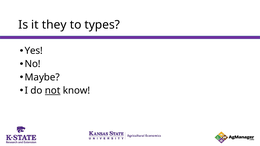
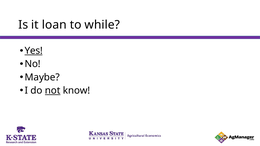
they: they -> loan (54, 25)
types: types -> while (102, 25)
Yes underline: none -> present (34, 51)
